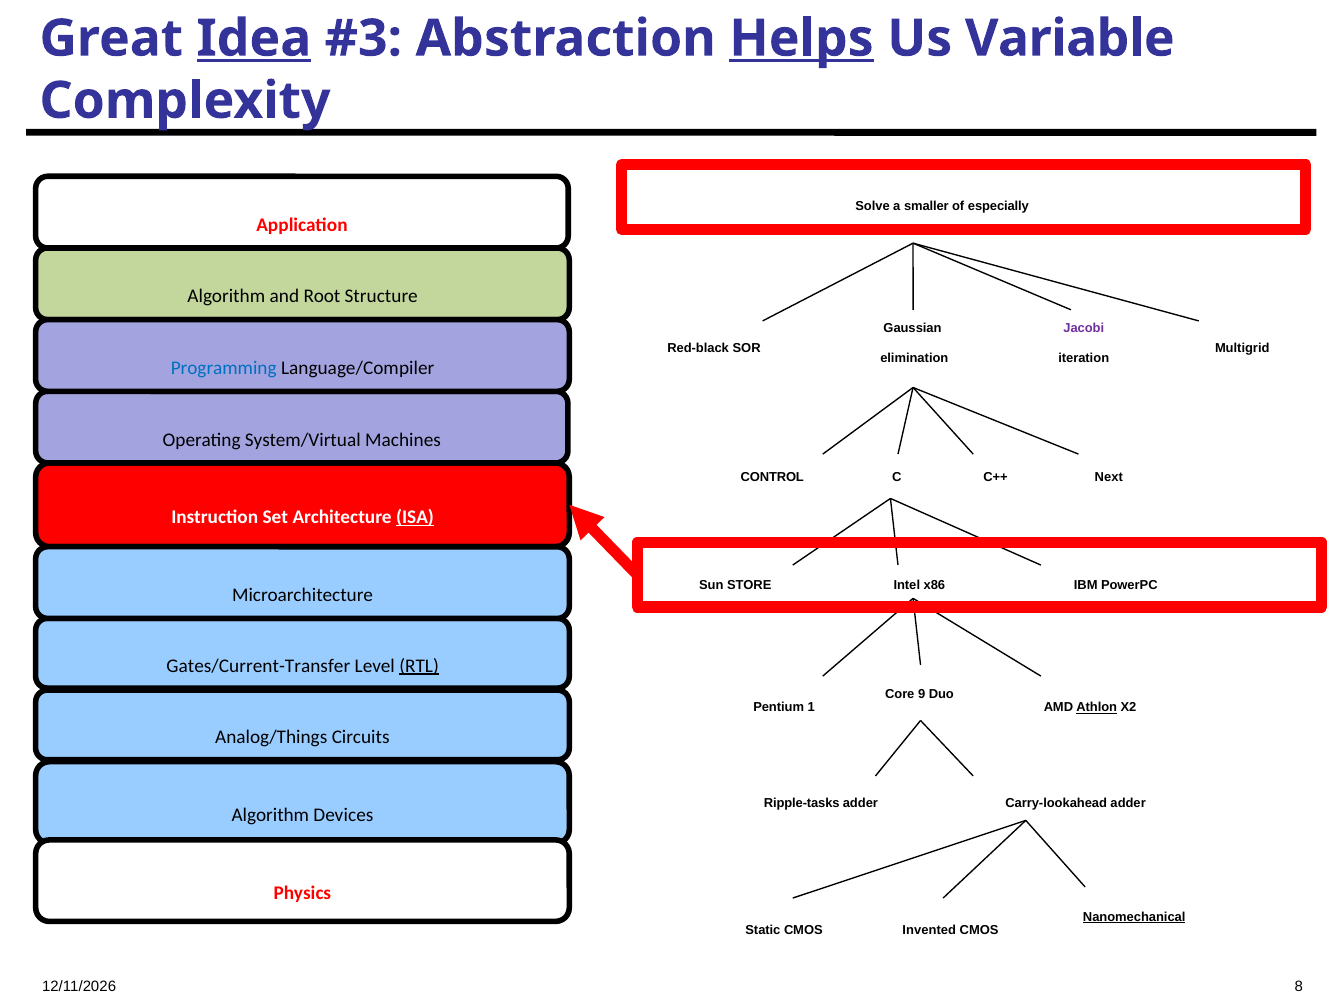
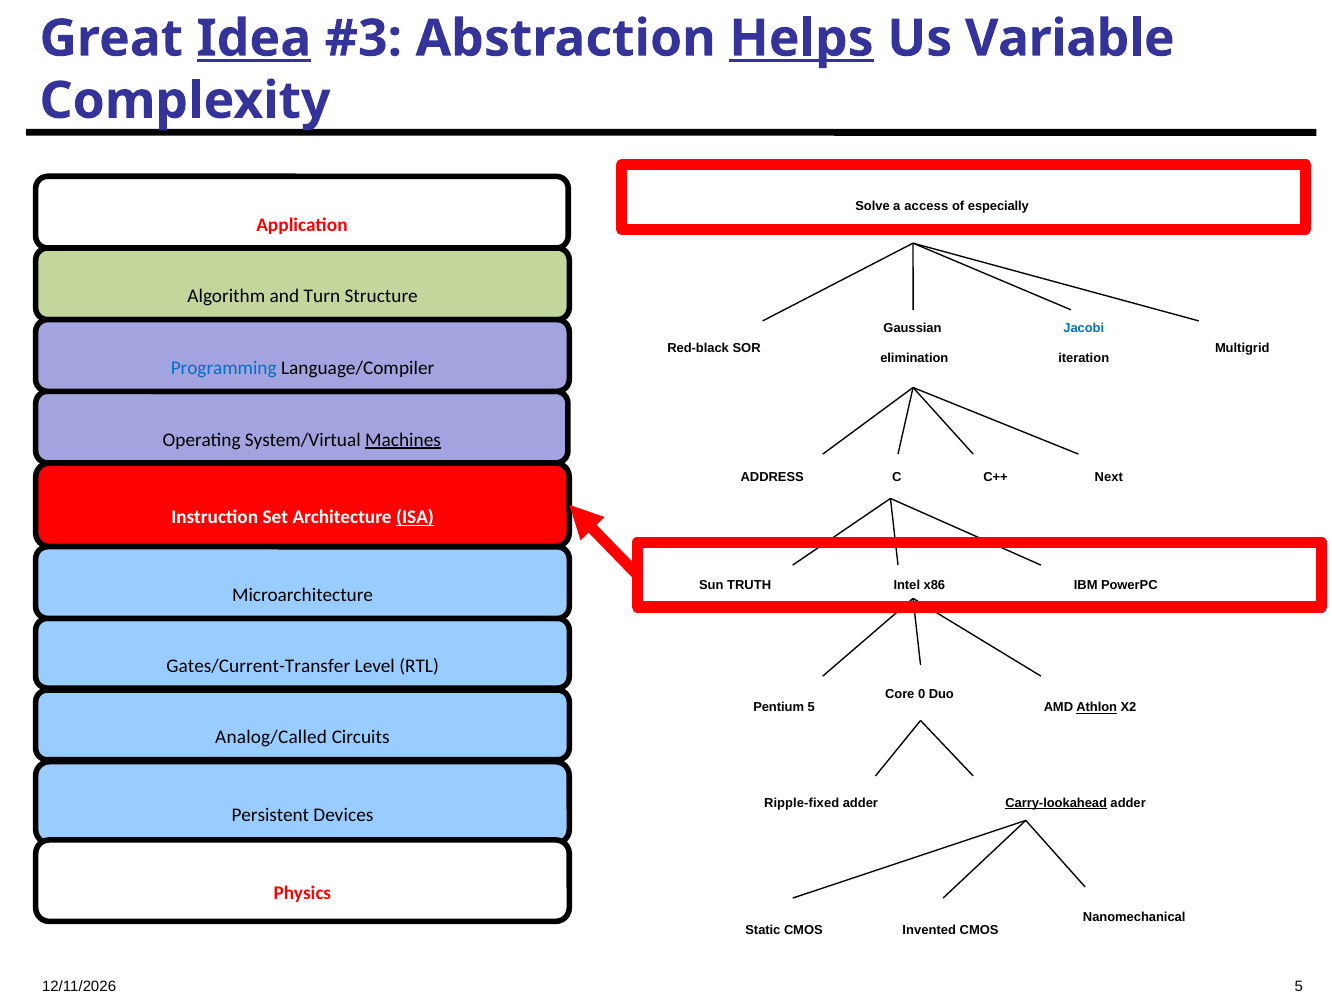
smaller: smaller -> access (926, 207)
Root: Root -> Turn (322, 296)
Jacobi colour: purple -> blue (1084, 328)
Machines underline: none -> present (403, 440)
CONTROL: CONTROL -> ADDRESS (772, 477)
STORE: STORE -> TRUTH (749, 586)
RTL underline: present -> none (419, 666)
9: 9 -> 0 (922, 694)
Pentium 1: 1 -> 5 (811, 708)
Analog/Things: Analog/Things -> Analog/Called (271, 737)
Ripple-tasks: Ripple-tasks -> Ripple-fixed (802, 803)
Carry-lookahead underline: none -> present (1056, 803)
Algorithm: Algorithm -> Persistent (270, 815)
Nanomechanical underline: present -> none (1134, 917)
8: 8 -> 5 (1299, 986)
